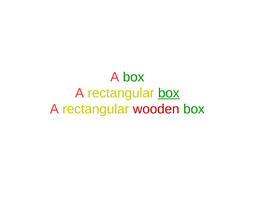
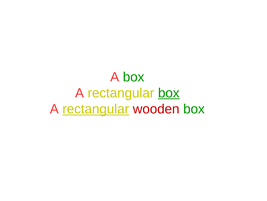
rectangular underline: none -> present (96, 109)
